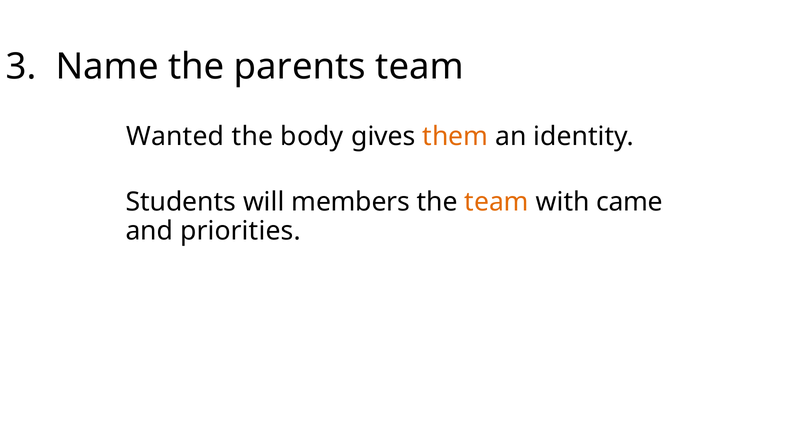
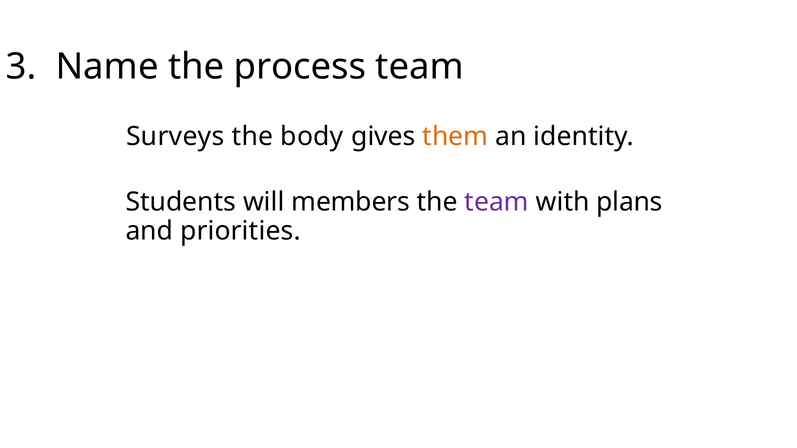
parents: parents -> process (300, 67)
Wanted: Wanted -> Surveys (175, 137)
team colour: orange -> purple (497, 202)
came: came -> plans (629, 202)
